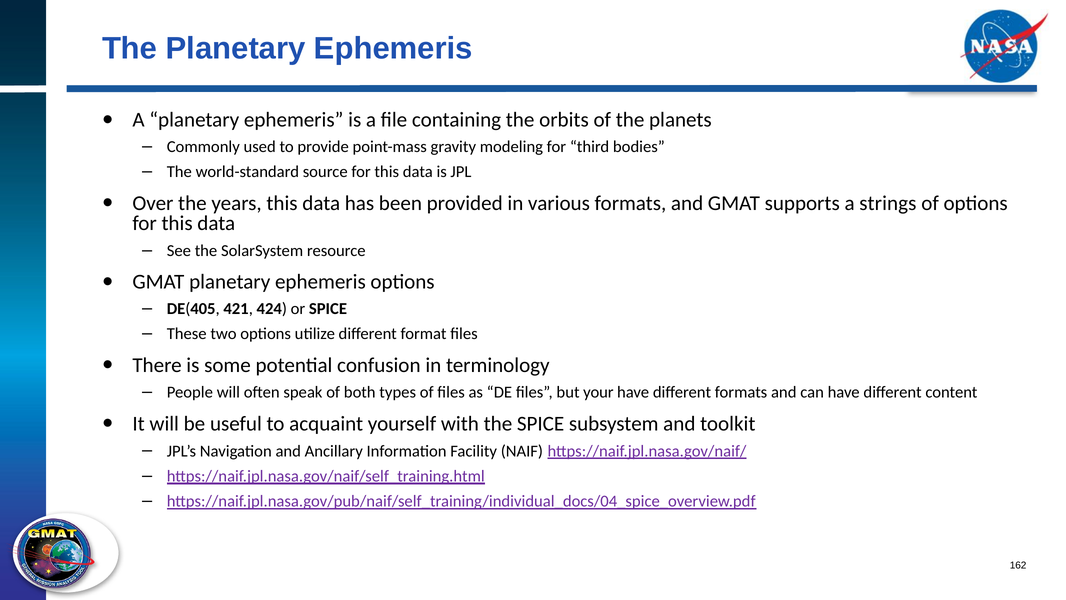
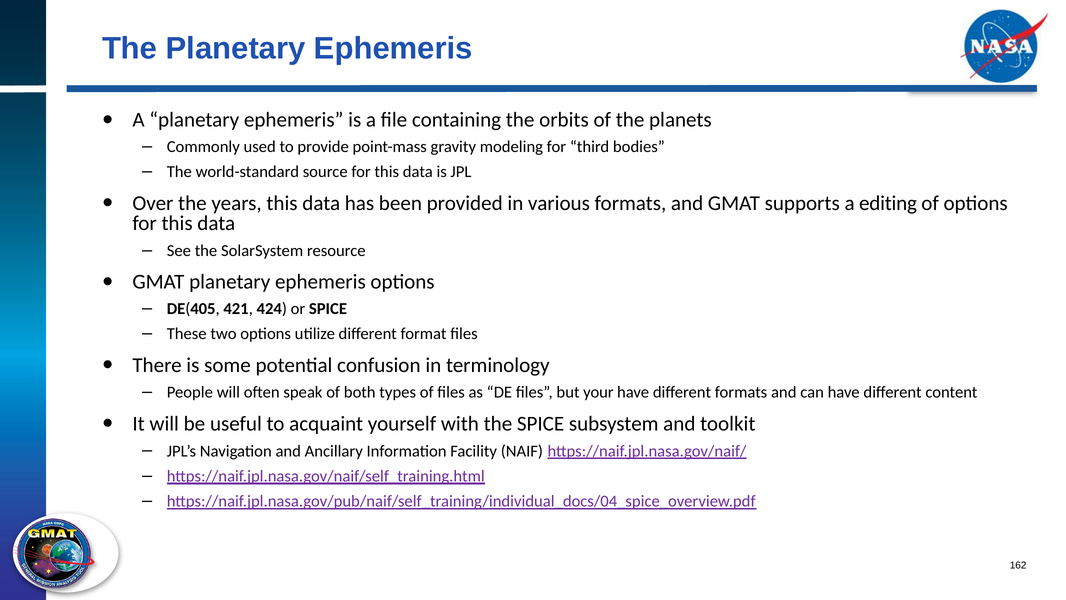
strings: strings -> editing (888, 203)
